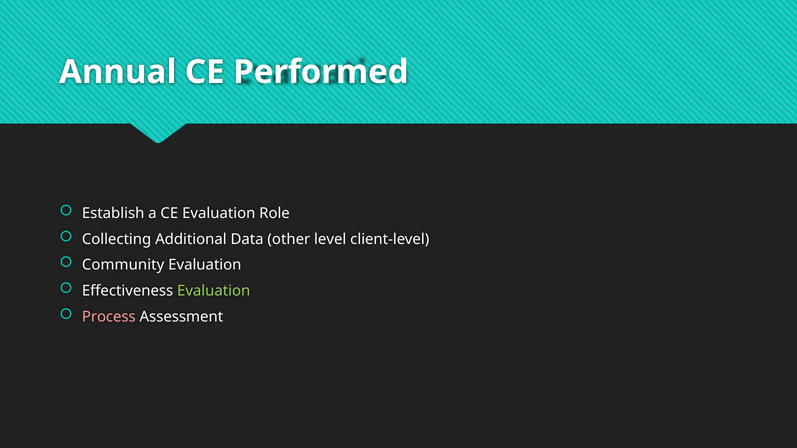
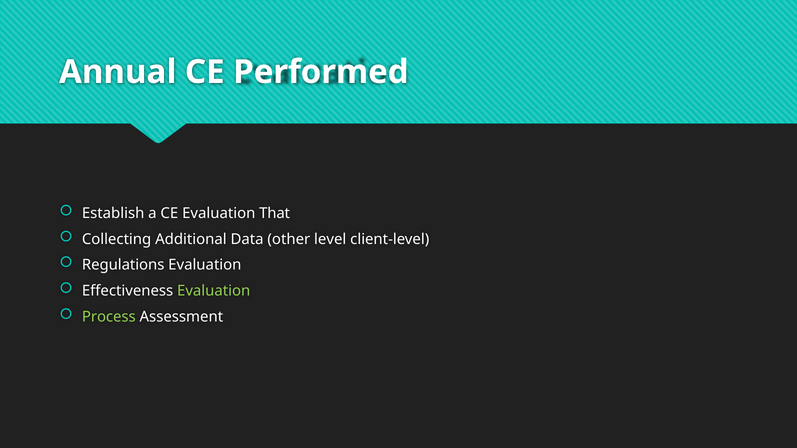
Role: Role -> That (275, 213)
Community: Community -> Regulations (123, 265)
Process colour: pink -> light green (109, 317)
